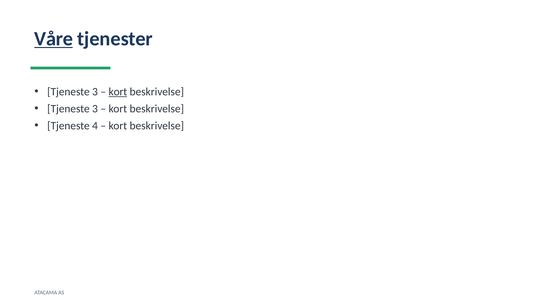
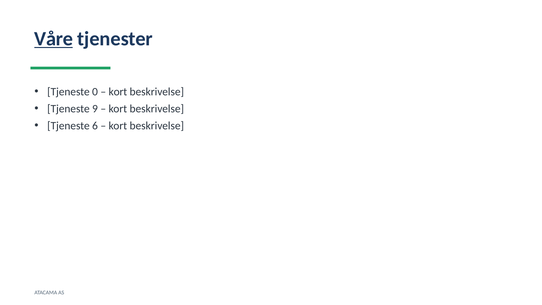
3: 3 -> 0 (95, 92)
kort underline: present -> none (118, 92)
3: 3 -> 9 (95, 109)
4: 4 -> 6 (95, 126)
